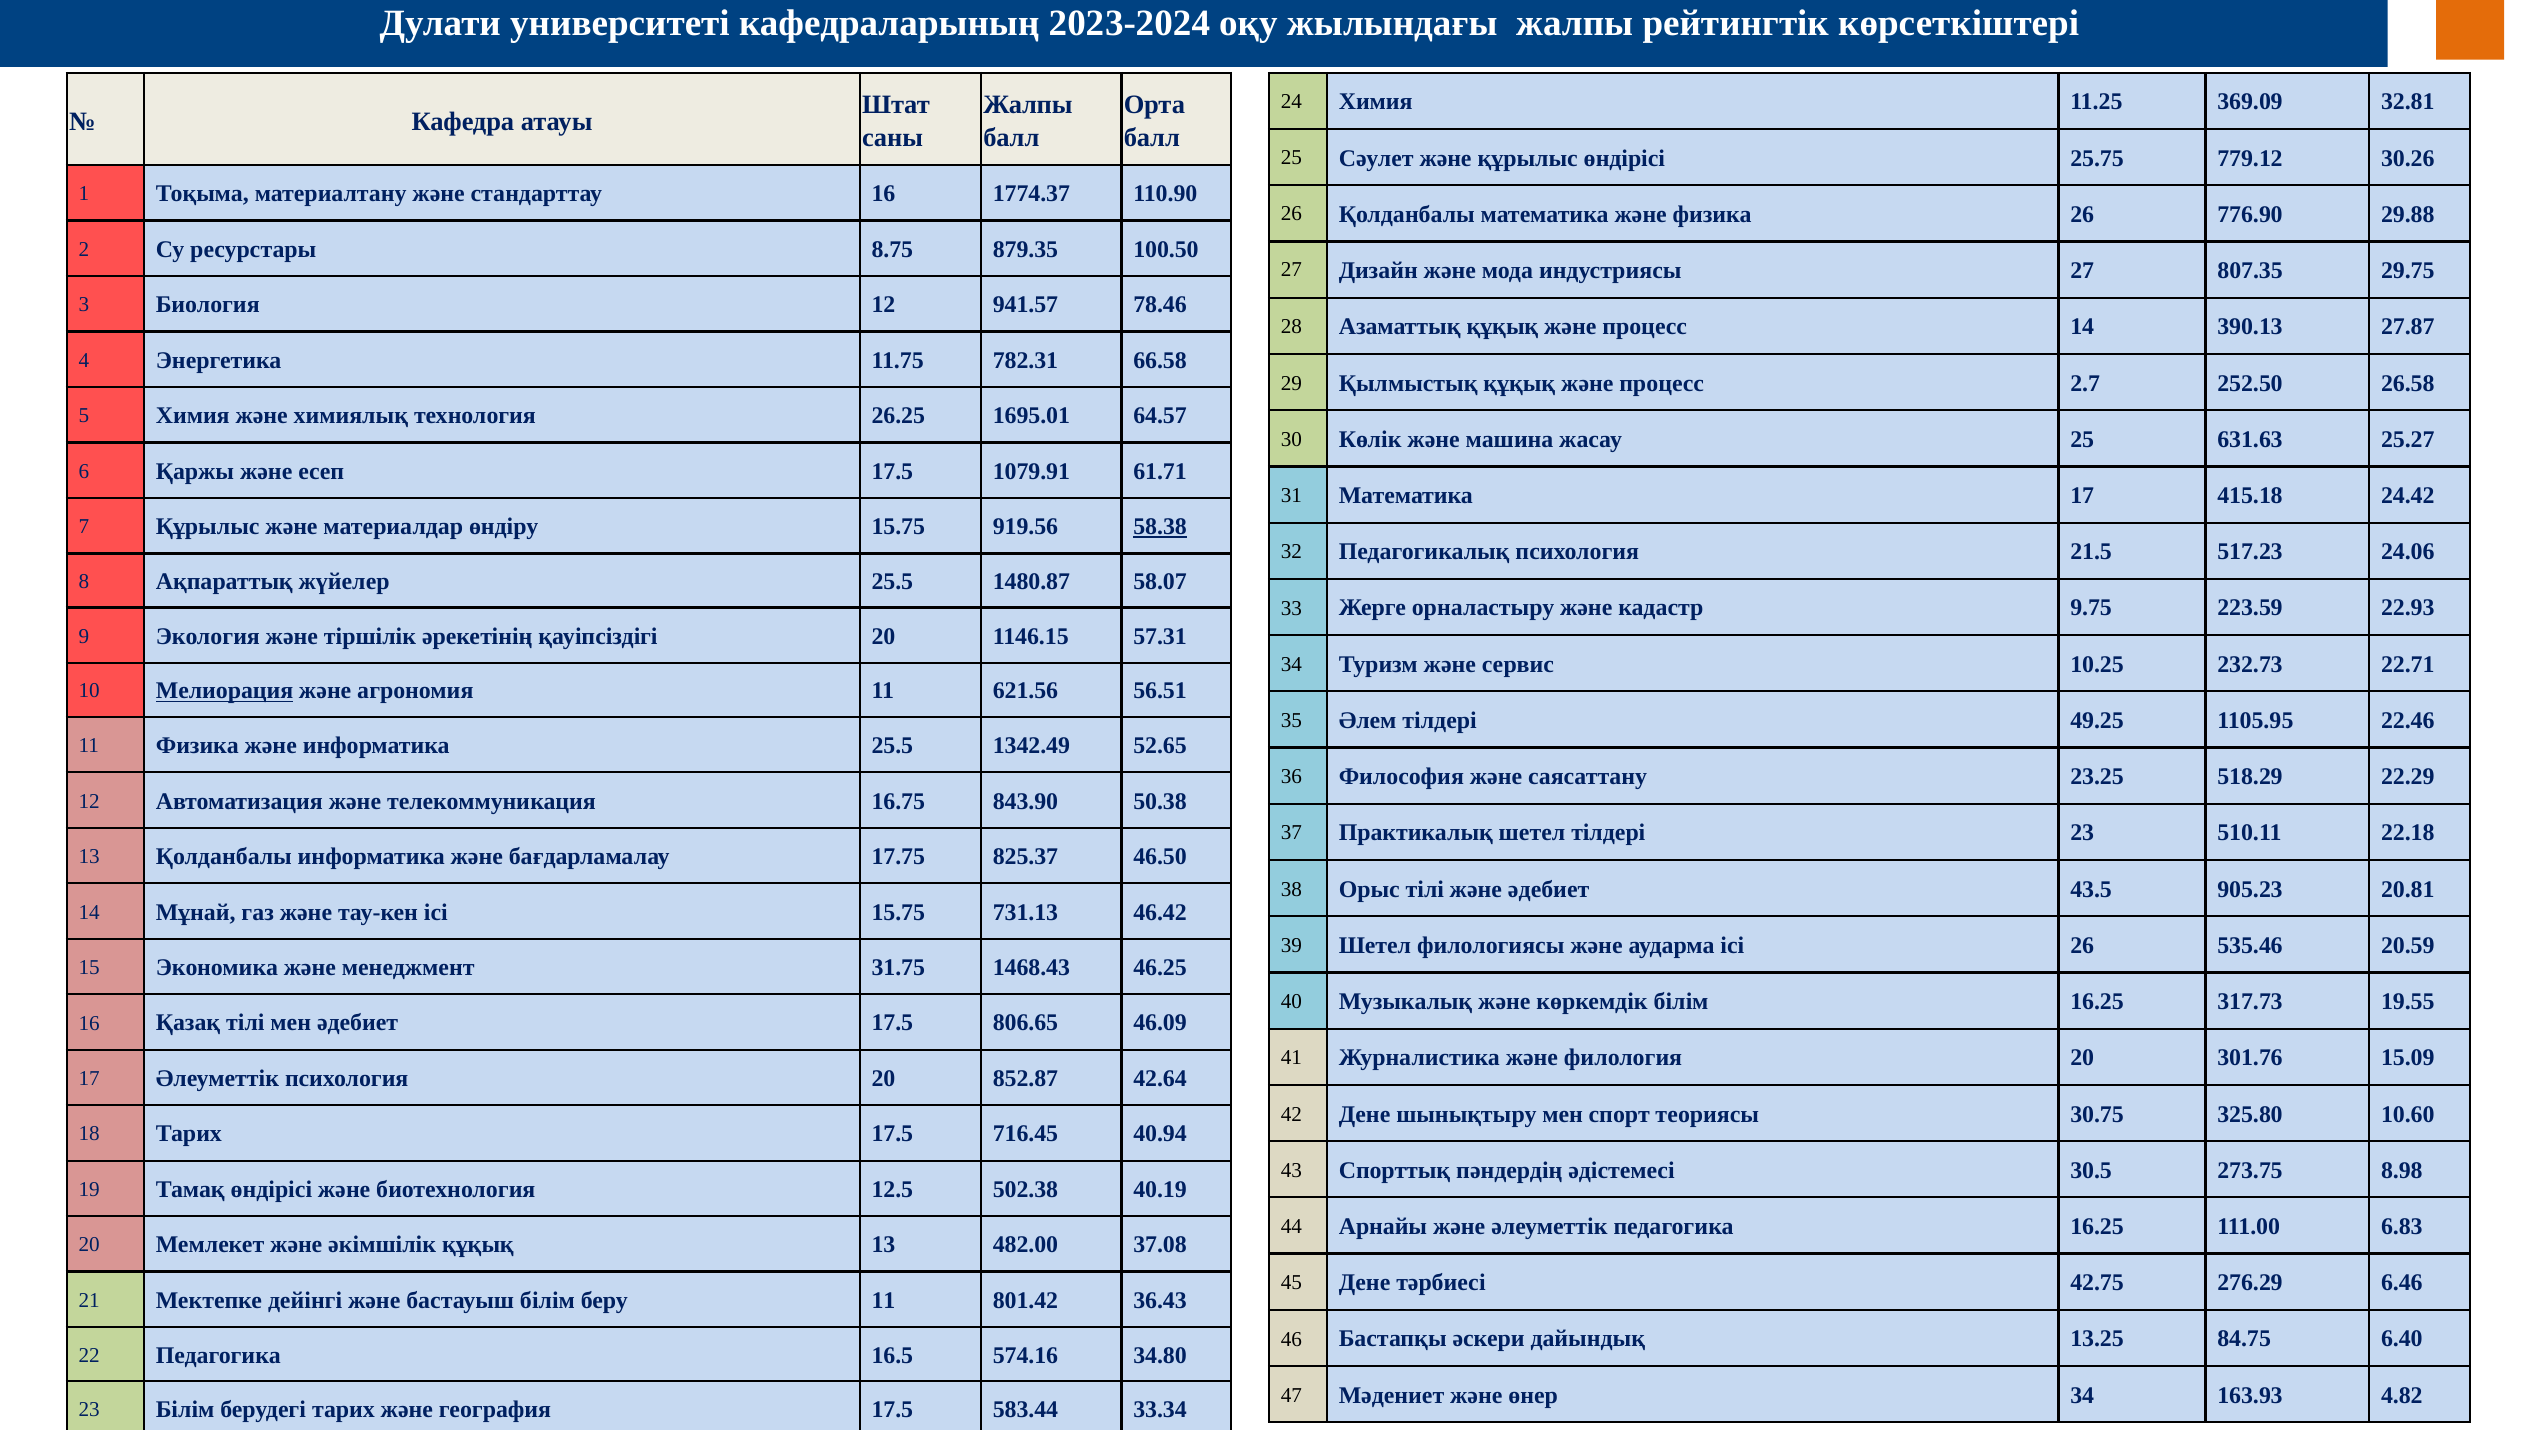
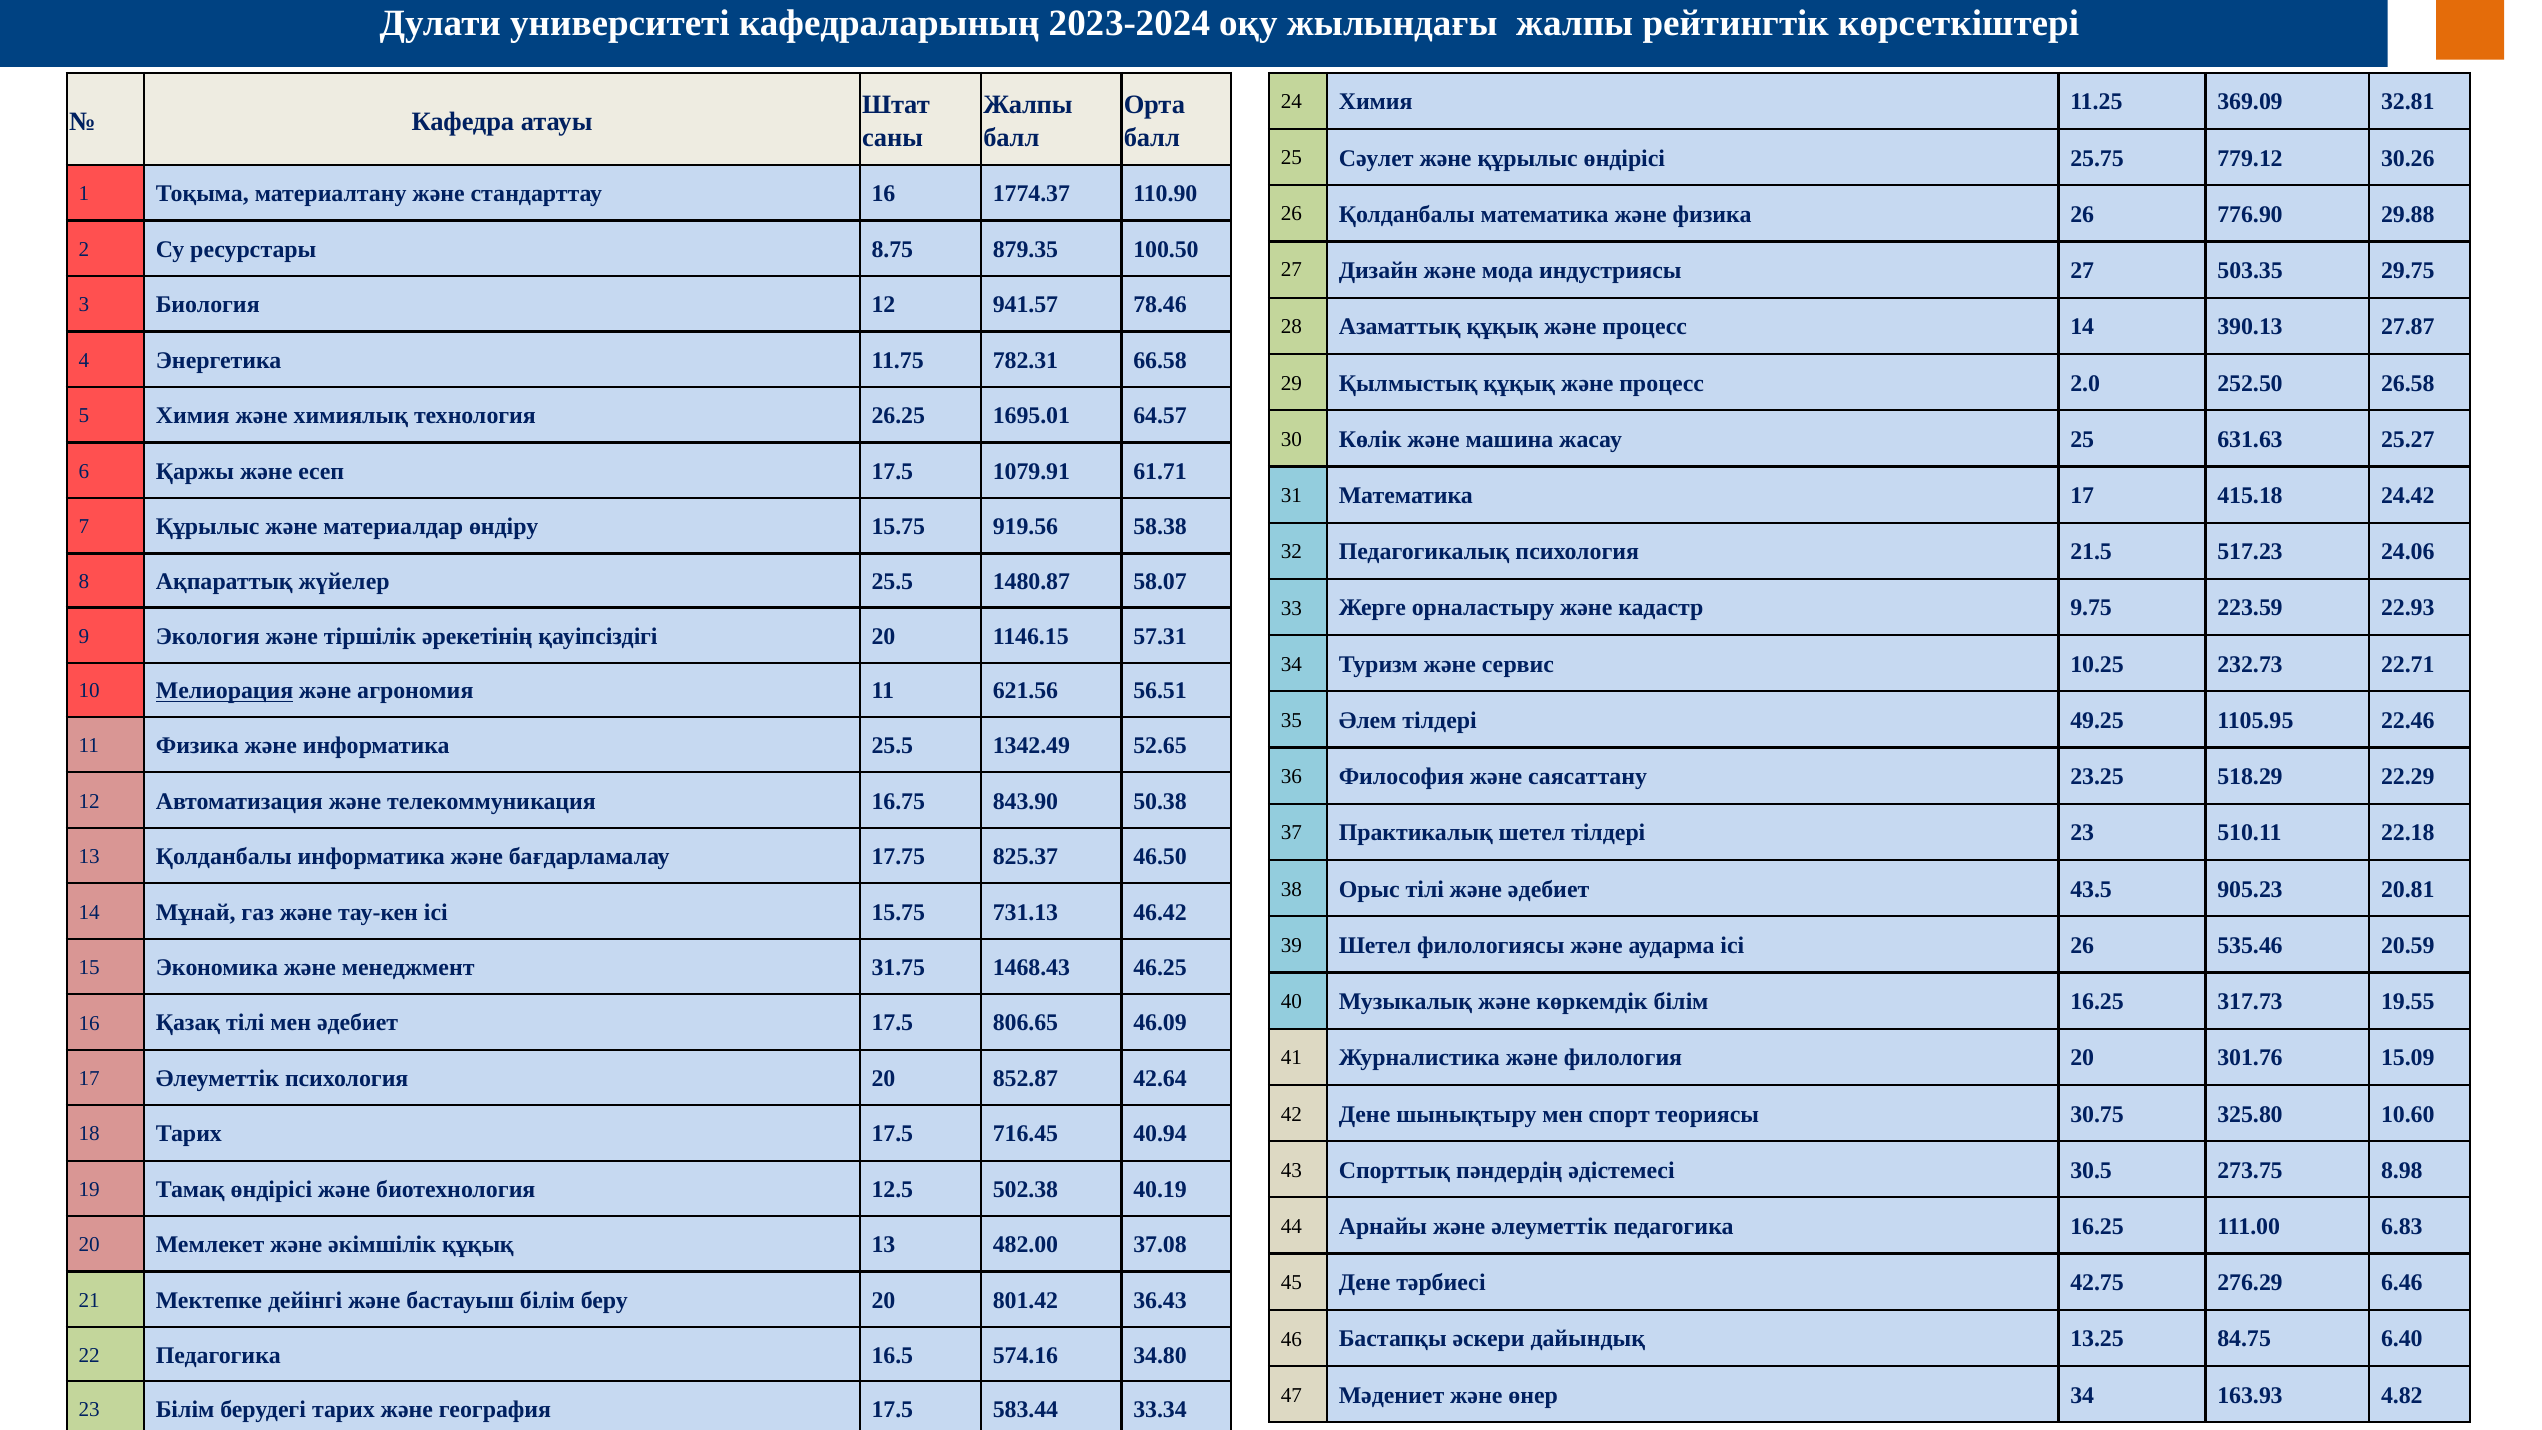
807.35: 807.35 -> 503.35 (2250, 271)
2.7: 2.7 -> 2.0 (2085, 383)
58.38 underline: present -> none (1160, 527)
беру 11: 11 -> 20 (883, 1300)
